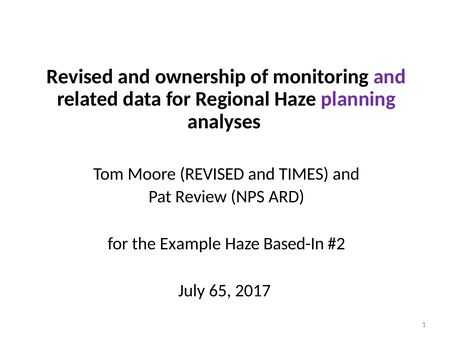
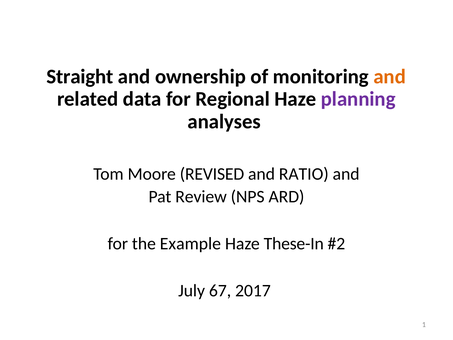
Revised: Revised -> Straight (80, 77)
and colour: purple -> orange (390, 77)
TIMES: TIMES -> RATIO (304, 174)
Based-In: Based-In -> These-In (294, 243)
65: 65 -> 67 (220, 290)
